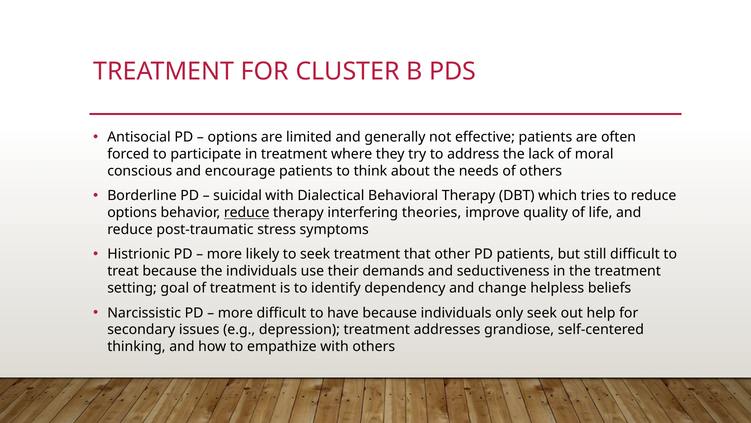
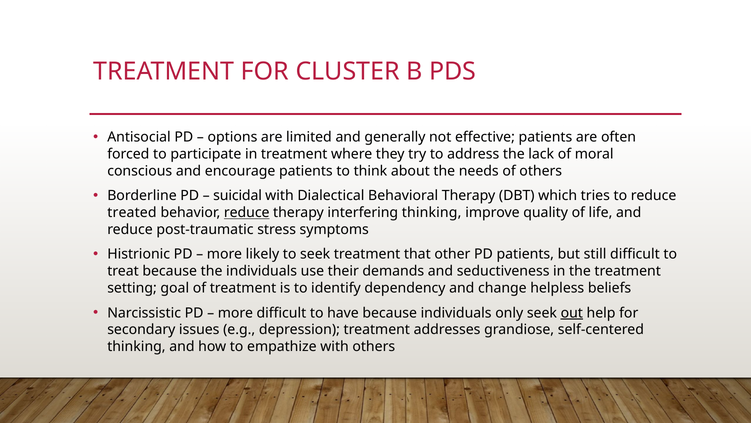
options: options -> treated (132, 212)
interfering theories: theories -> thinking (432, 212)
out underline: none -> present (572, 312)
